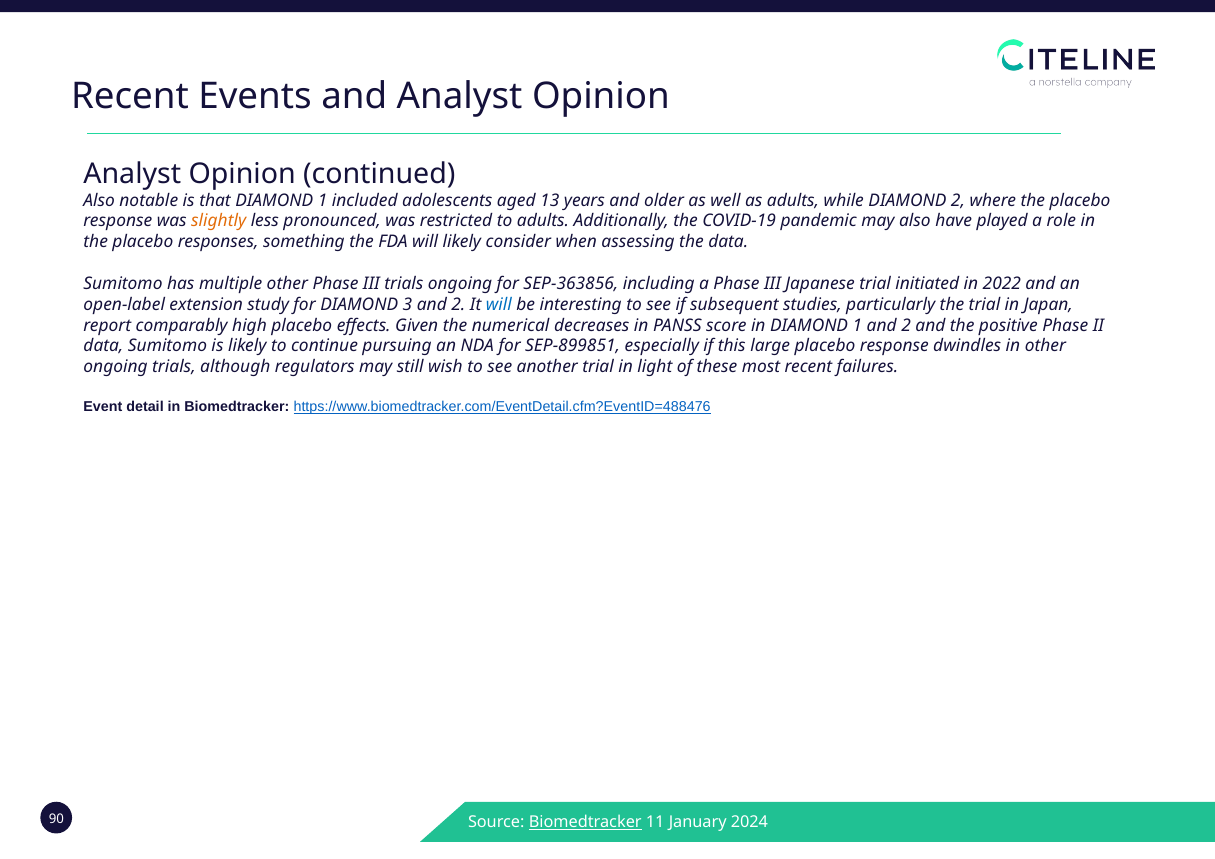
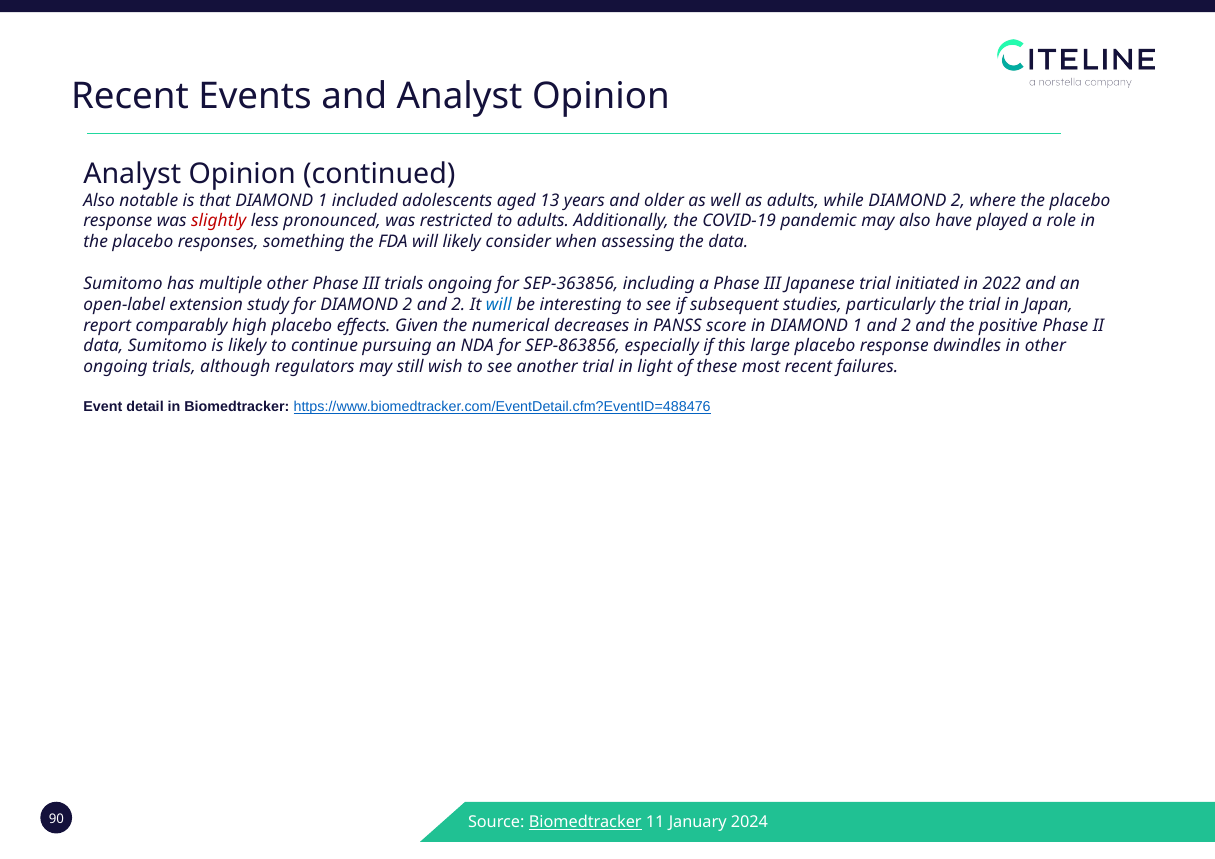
slightly colour: orange -> red (219, 221)
for DIAMOND 3: 3 -> 2 (408, 305)
SEP-899851: SEP-899851 -> SEP-863856 (573, 346)
